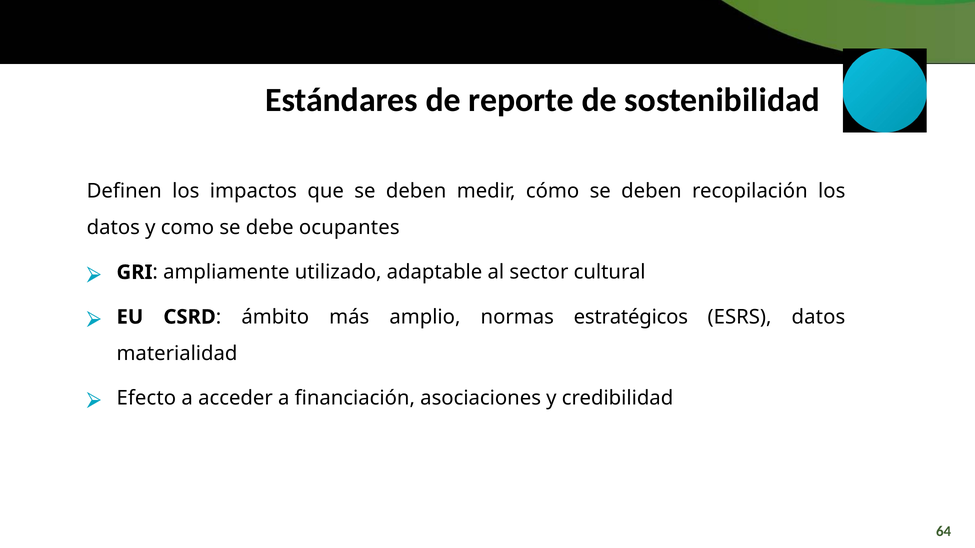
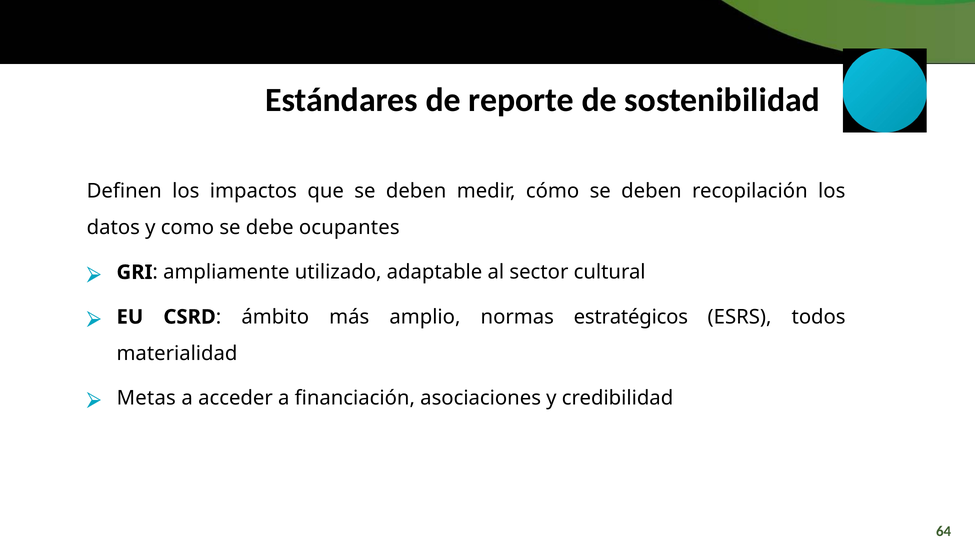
ESRS datos: datos -> todos (819, 317)
Efecto: Efecto -> Metas (146, 398)
